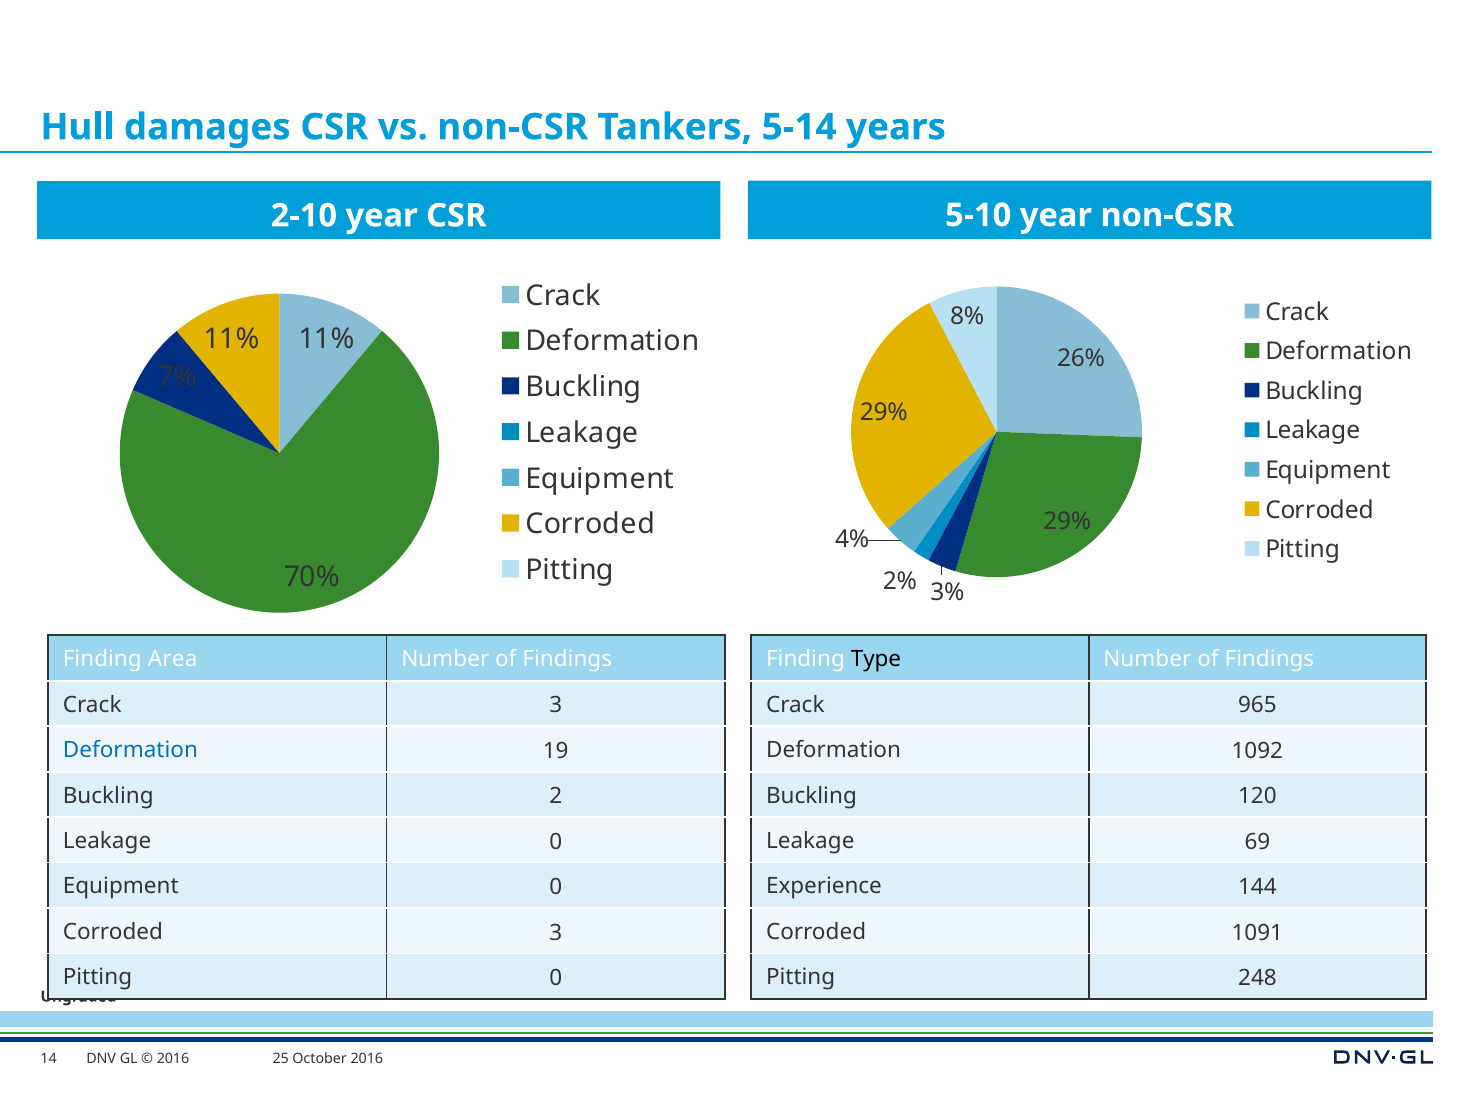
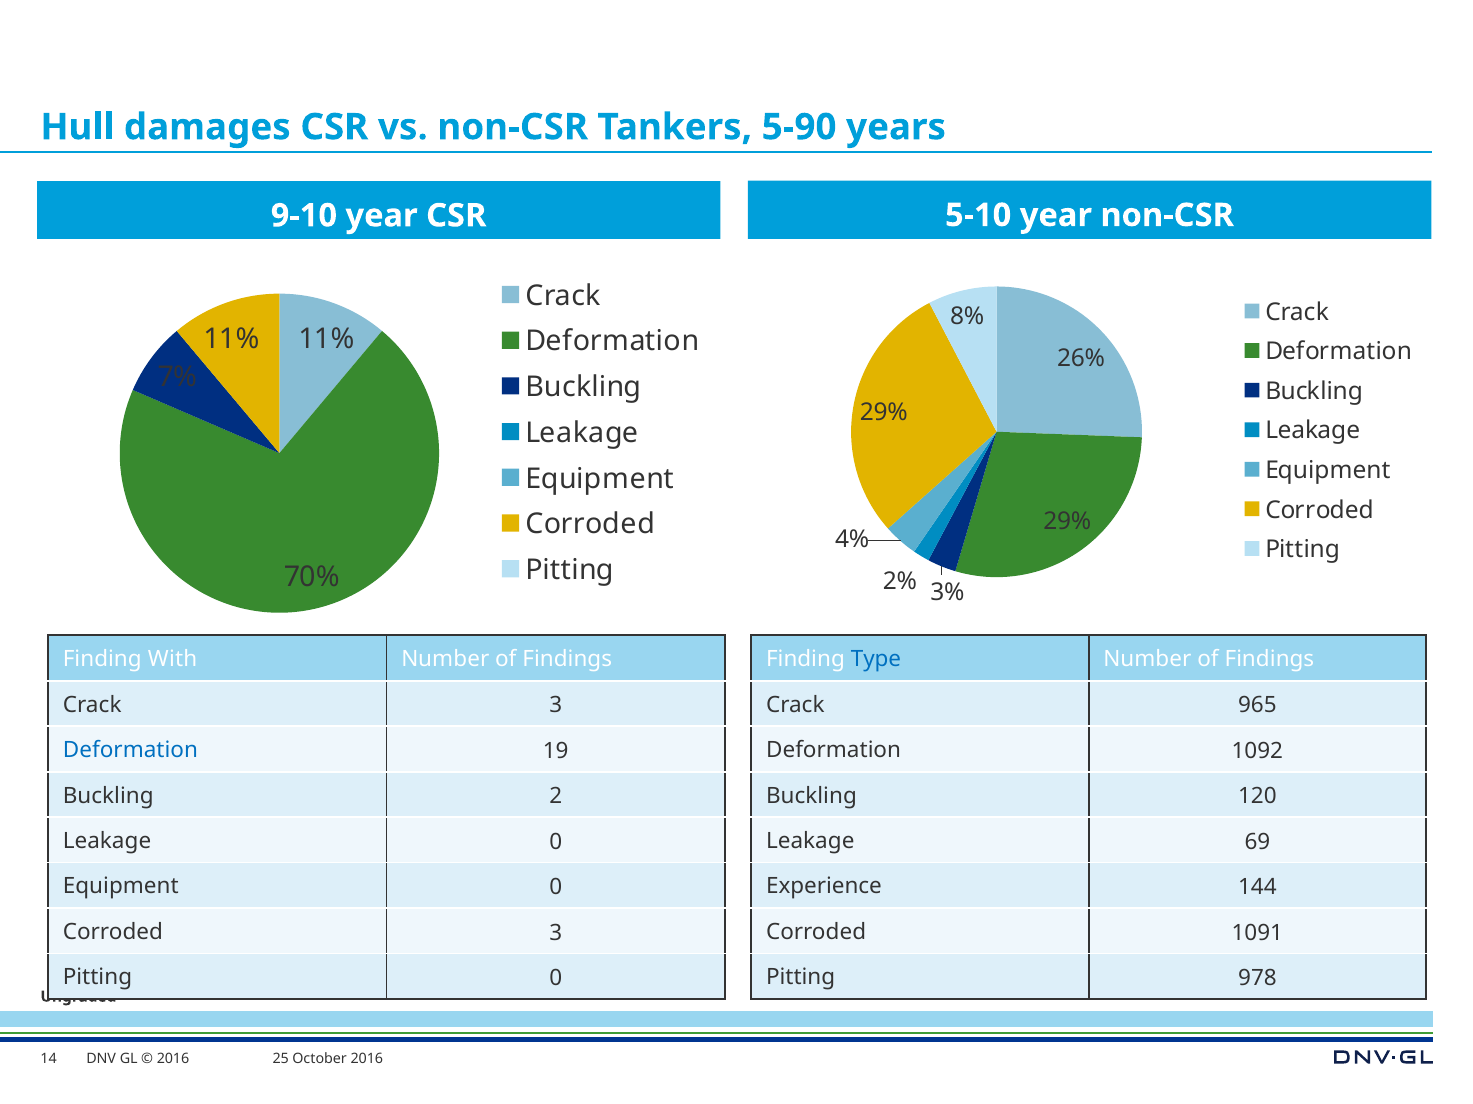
5-14: 5-14 -> 5-90 (799, 127)
2-10: 2-10 -> 9-10 (304, 216)
Area: Area -> With (173, 660)
Type colour: black -> blue (876, 660)
248: 248 -> 978 (1258, 979)
